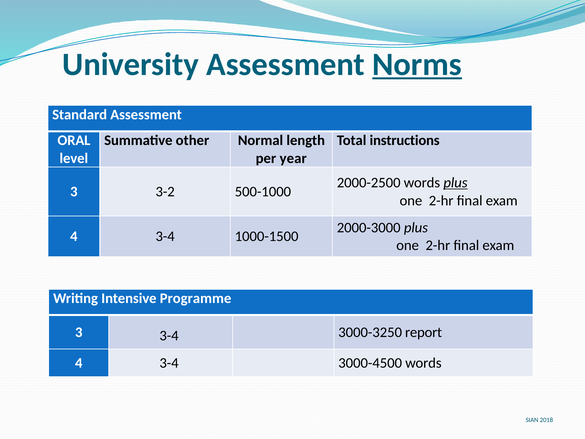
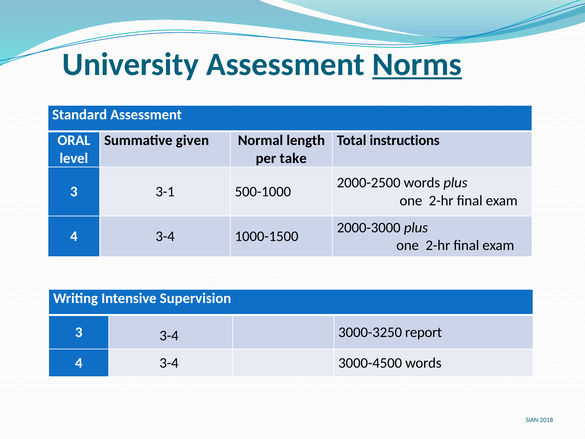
other: other -> given (192, 140)
year: year -> take (293, 158)
plus underline: present -> none (456, 183)
3-2: 3-2 -> 3-1 (165, 192)
Programme: Programme -> Supervision (196, 298)
